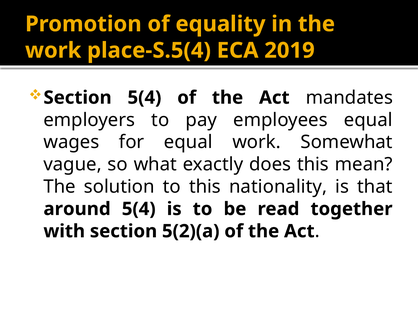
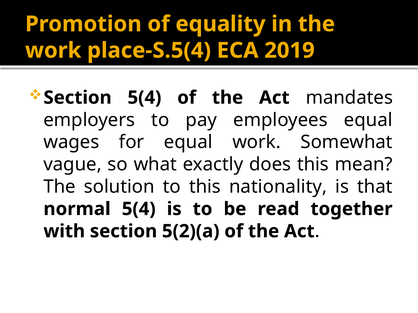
around: around -> normal (77, 209)
